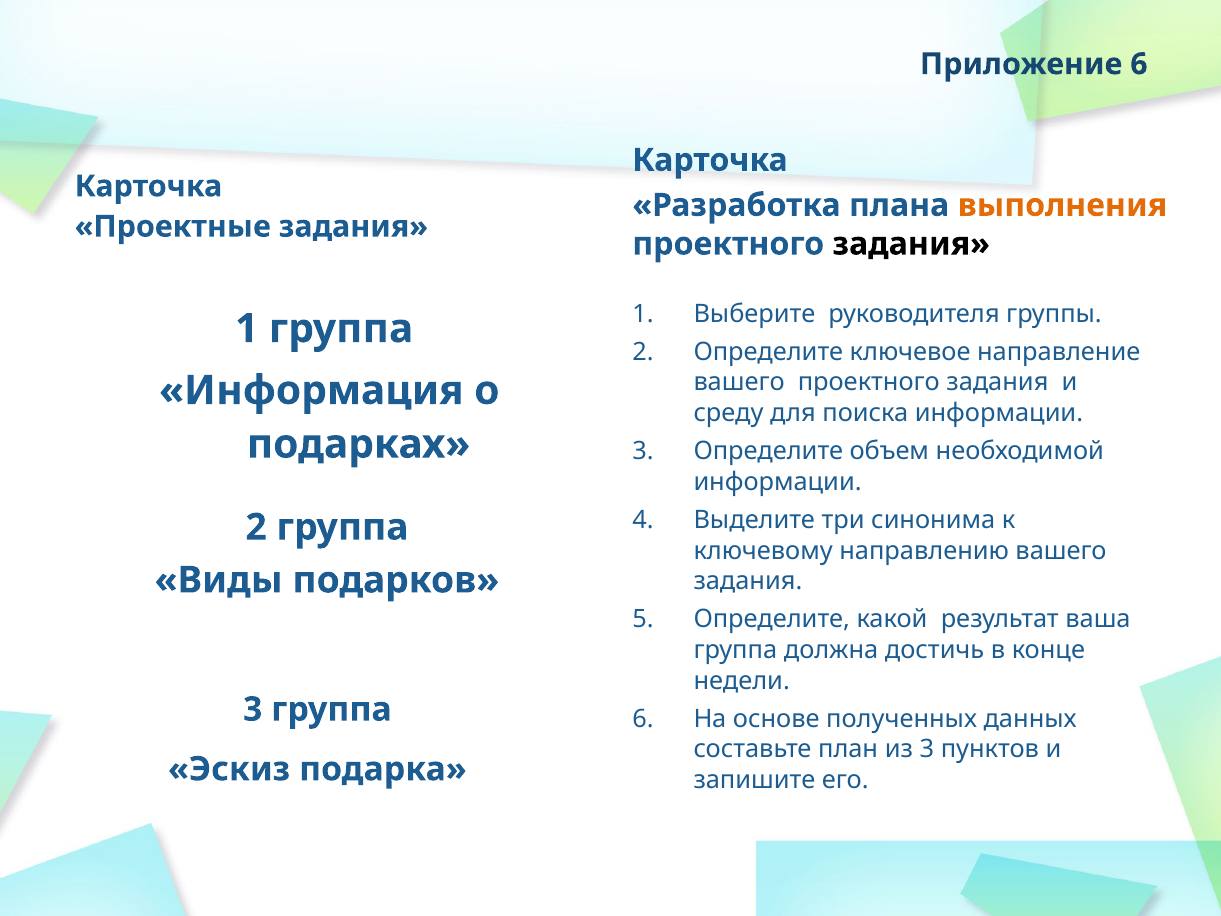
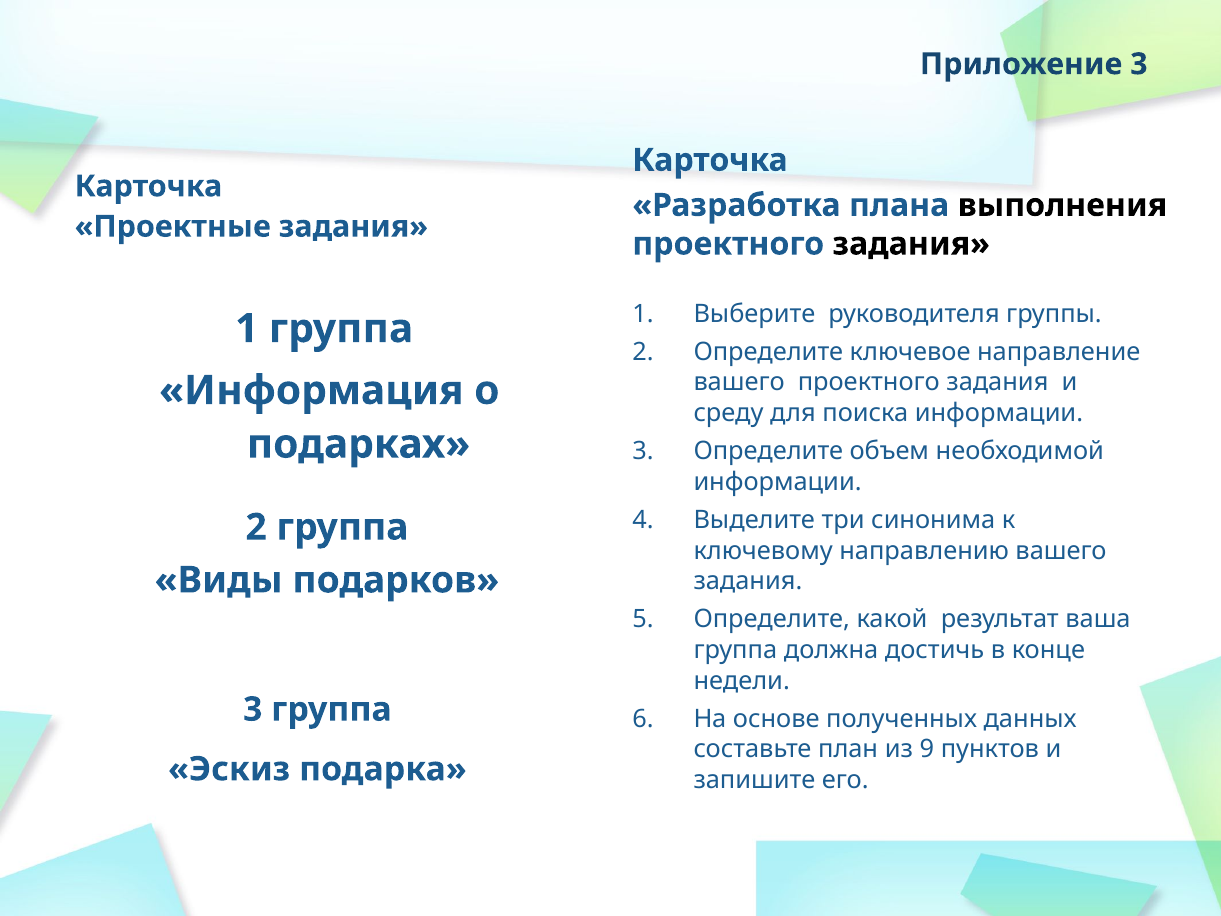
Приложение 6: 6 -> 3 (1139, 64)
выполнения colour: orange -> black (1062, 205)
из 3: 3 -> 9 (927, 749)
